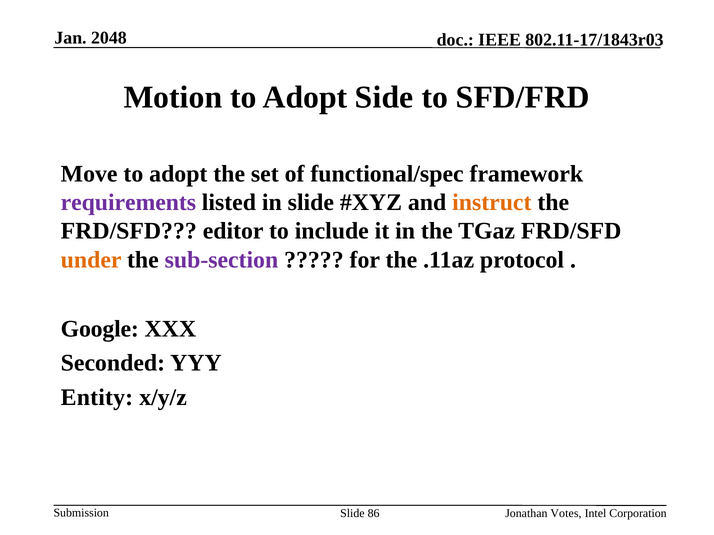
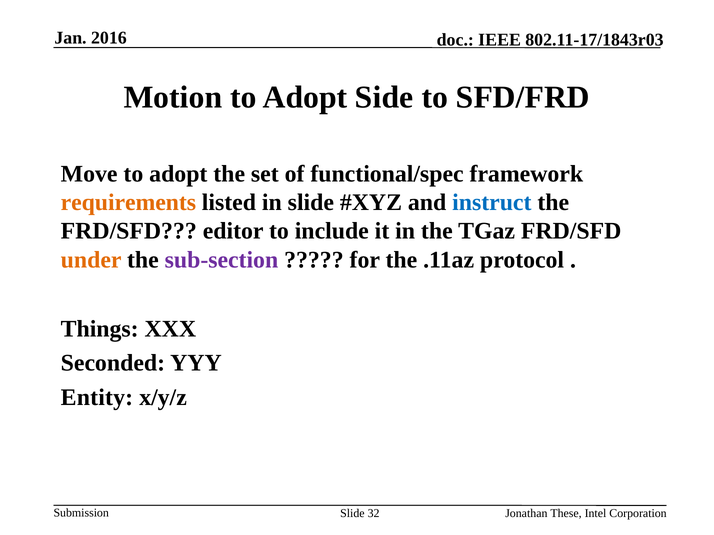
2048: 2048 -> 2016 (109, 38)
requirements colour: purple -> orange (128, 203)
instruct colour: orange -> blue (492, 203)
Google: Google -> Things (100, 329)
86: 86 -> 32 (374, 514)
Votes: Votes -> These (566, 514)
